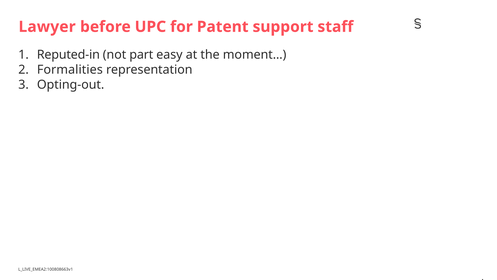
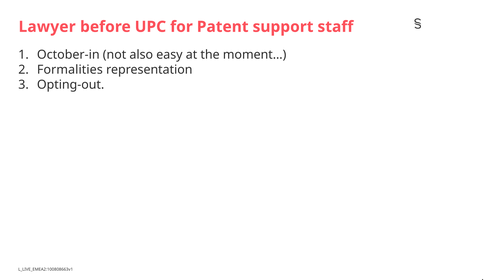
Reputed-in: Reputed-in -> October-in (68, 55)
part: part -> also (141, 55)
